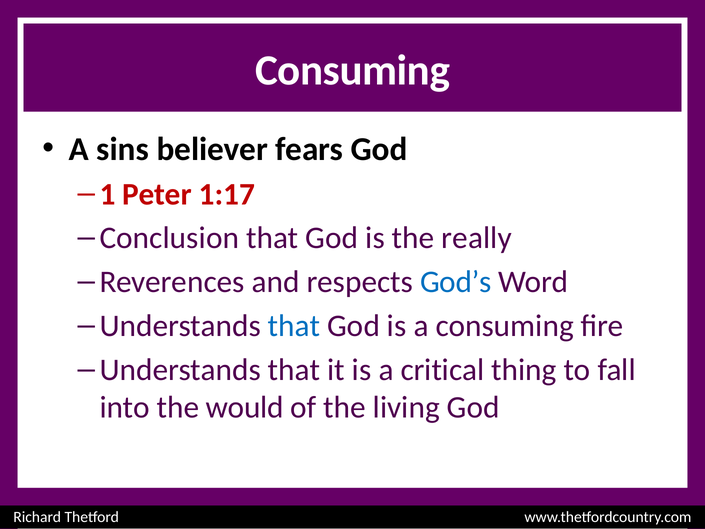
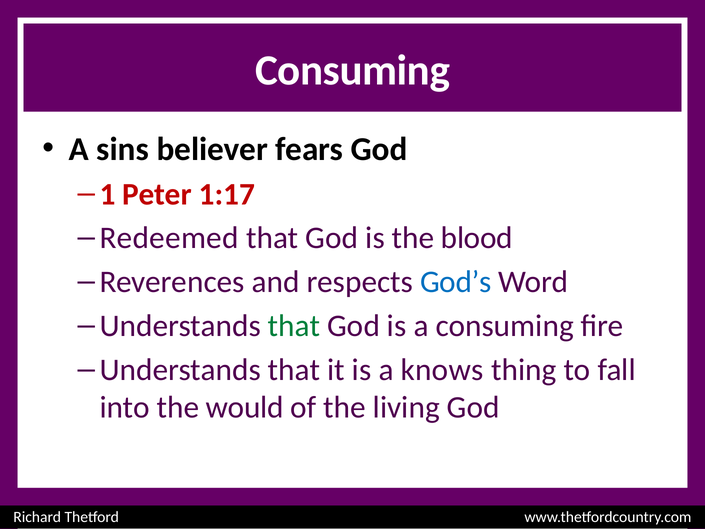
Conclusion: Conclusion -> Redeemed (169, 238)
really: really -> blood (477, 238)
that colour: blue -> green (294, 326)
critical: critical -> knows (442, 370)
